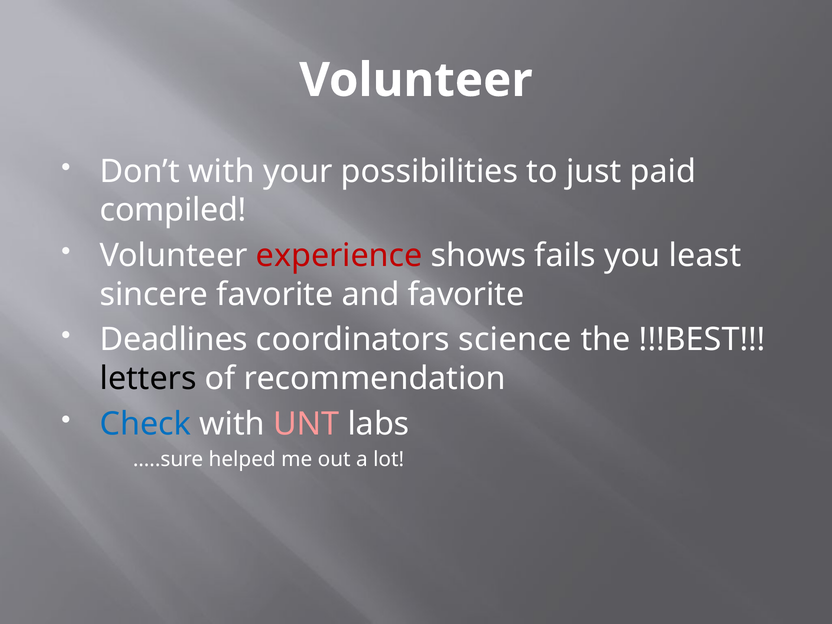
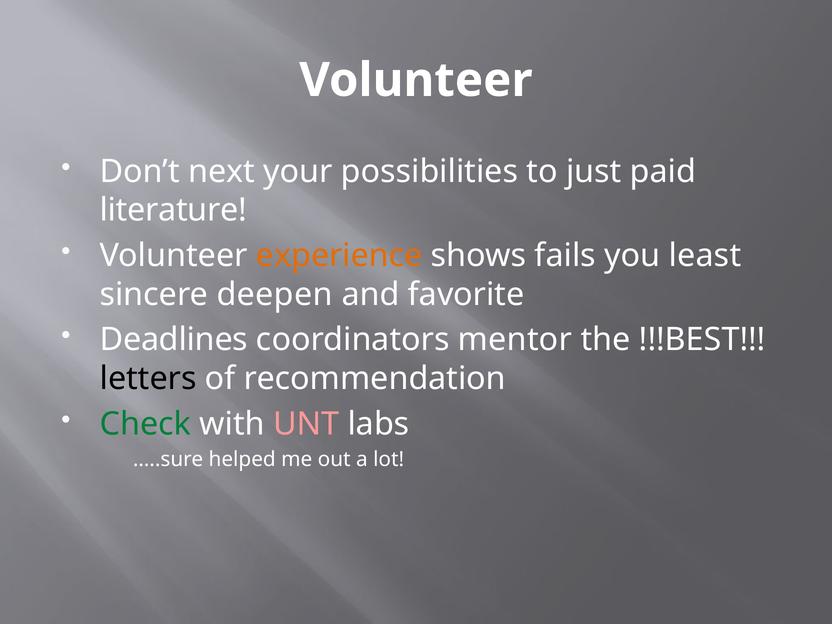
Don’t with: with -> next (222, 171)
compiled: compiled -> literature (173, 210)
experience colour: red -> orange (339, 256)
sincere favorite: favorite -> deepen (275, 294)
science: science -> mentor (515, 340)
Check colour: blue -> green (145, 424)
